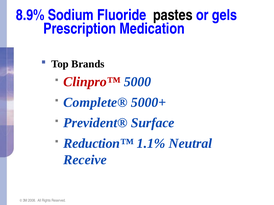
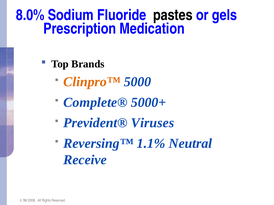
8.9%: 8.9% -> 8.0% (30, 15)
Clinpro™ colour: red -> orange (92, 82)
Surface: Surface -> Viruses (153, 123)
Reduction™: Reduction™ -> Reversing™ (98, 144)
